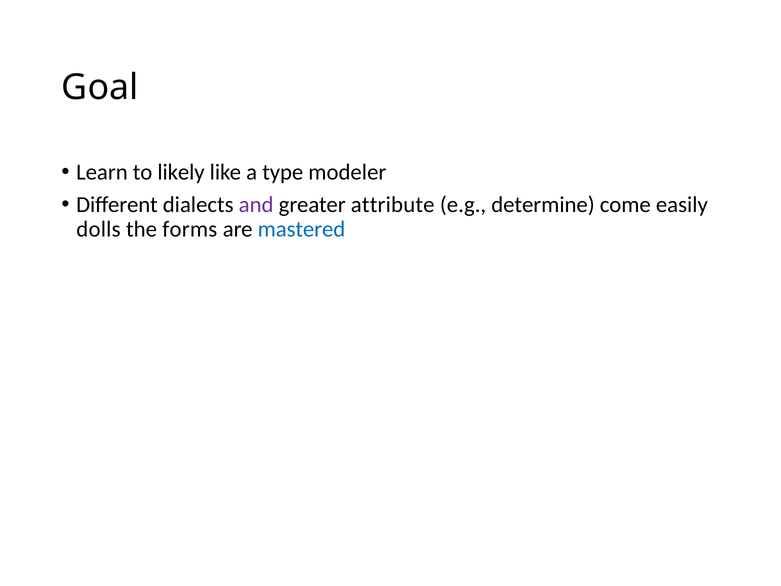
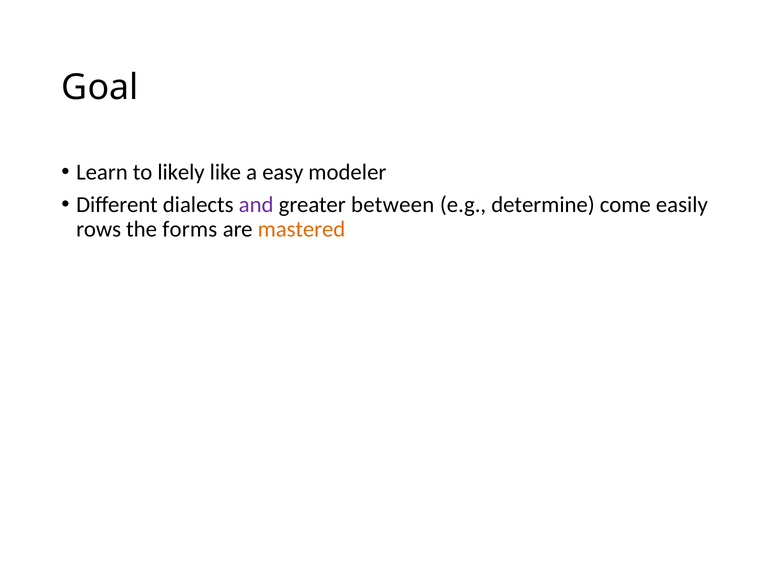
type: type -> easy (283, 172)
attribute: attribute -> between (393, 205)
dolls: dolls -> rows (99, 229)
mastered colour: blue -> orange (302, 229)
